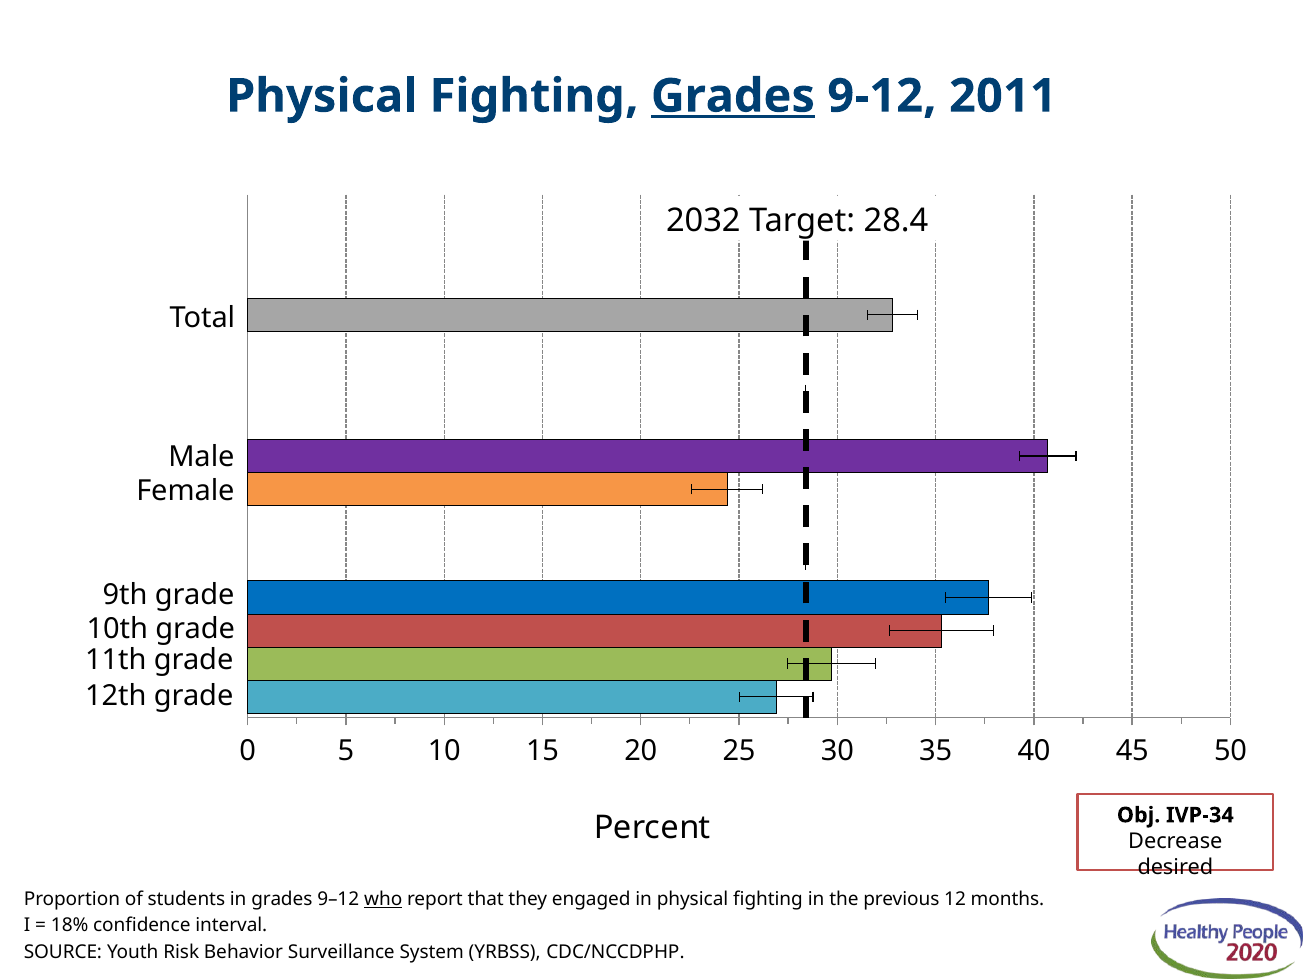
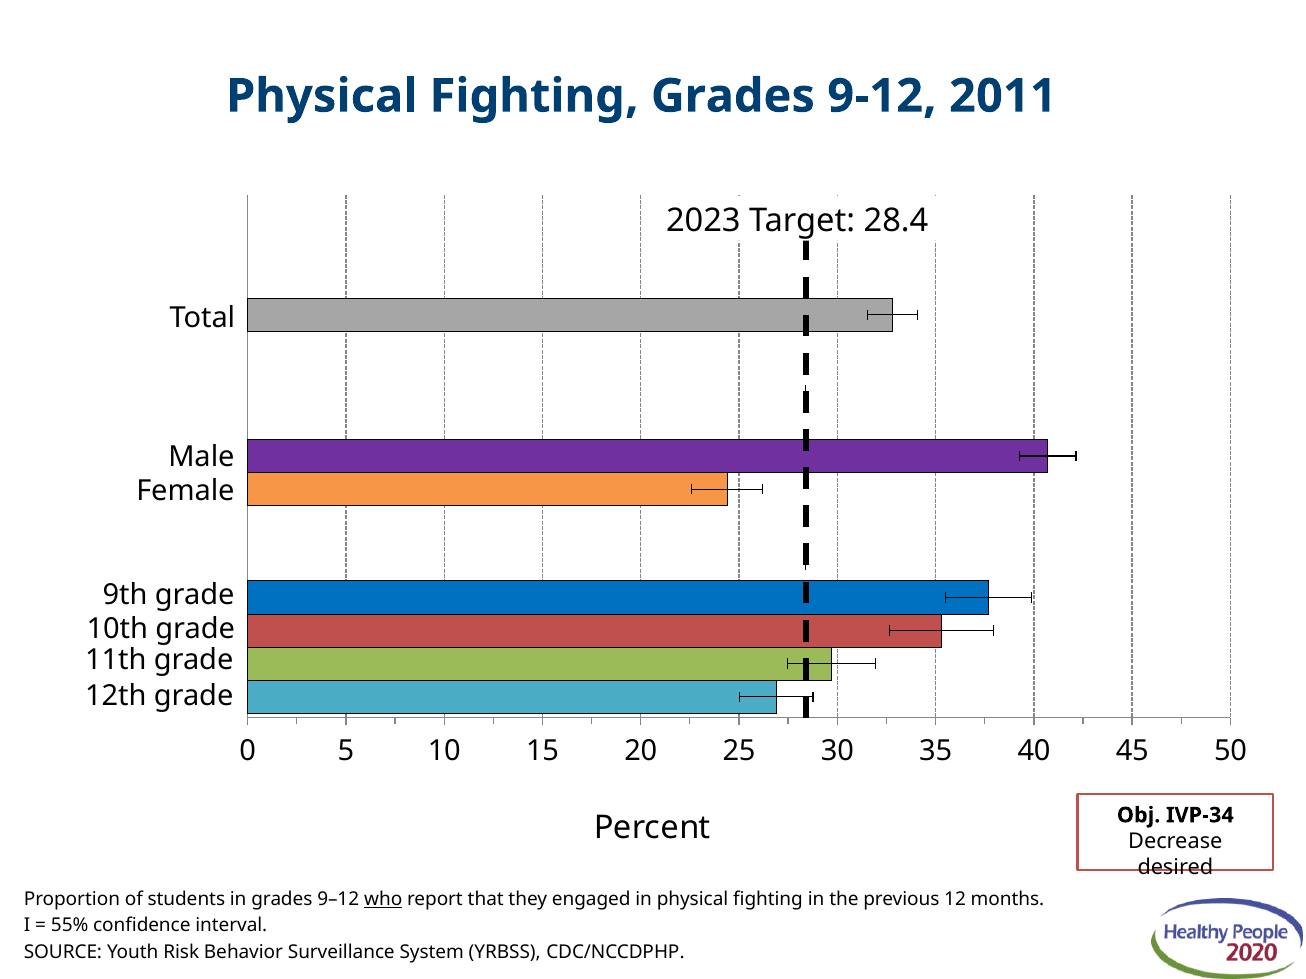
Grades underline: present -> none (733, 96)
2032: 2032 -> 2023 (703, 221)
18%: 18% -> 55% (70, 926)
